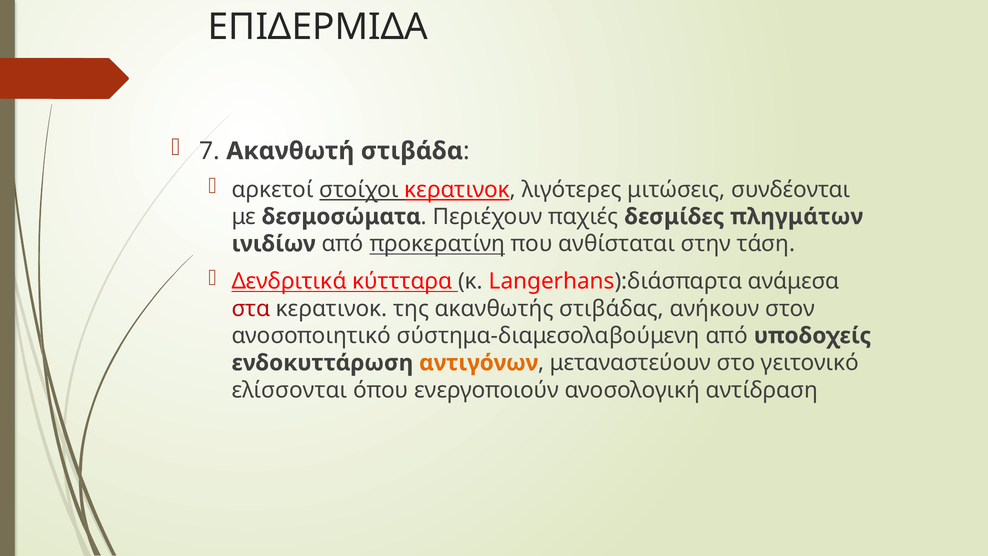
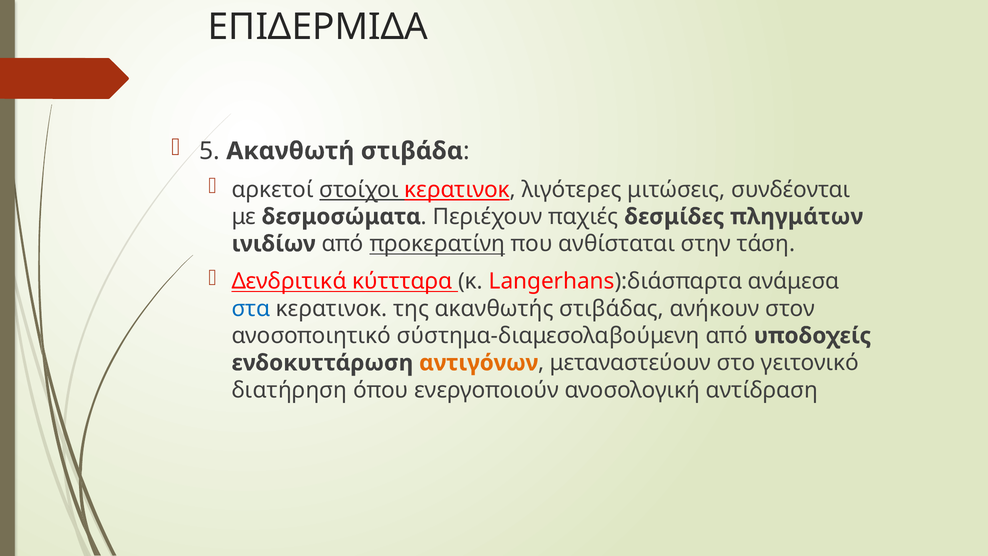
7: 7 -> 5 (210, 151)
στα colour: red -> blue (251, 308)
ελίσσονται: ελίσσονται -> διατήρηση (289, 390)
